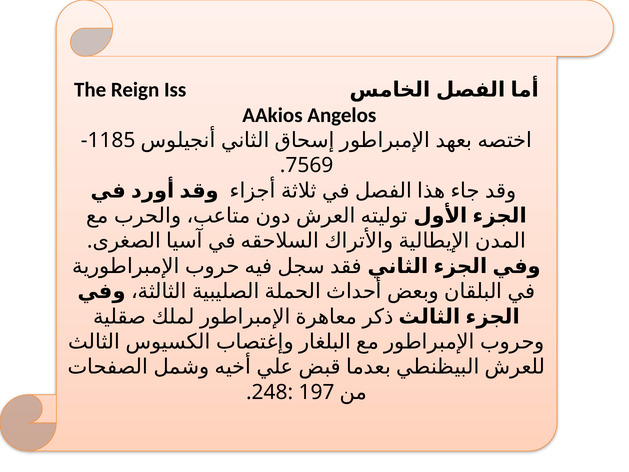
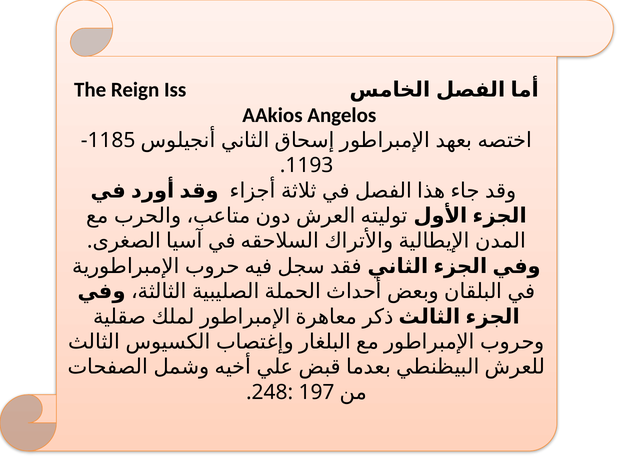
7569: 7569 -> 1193 (309, 165)
